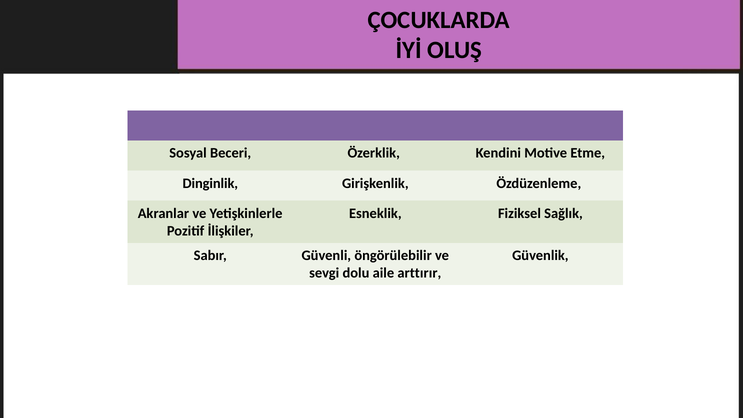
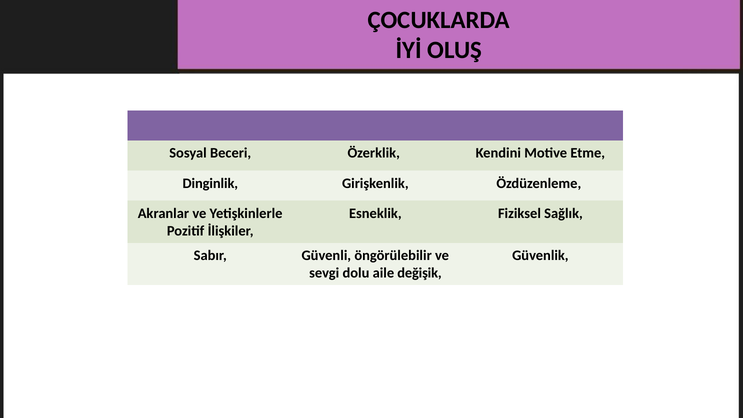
arttırır: arttırır -> değişik (419, 273)
